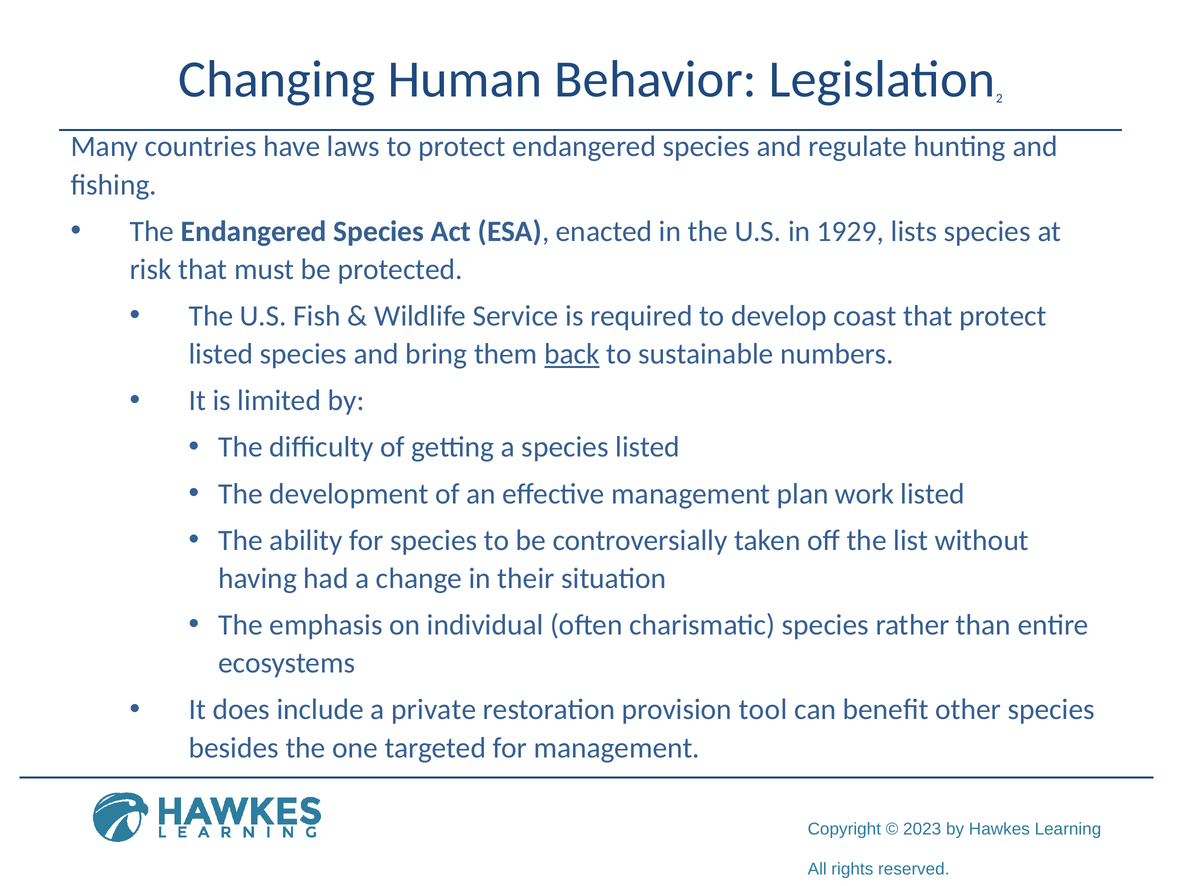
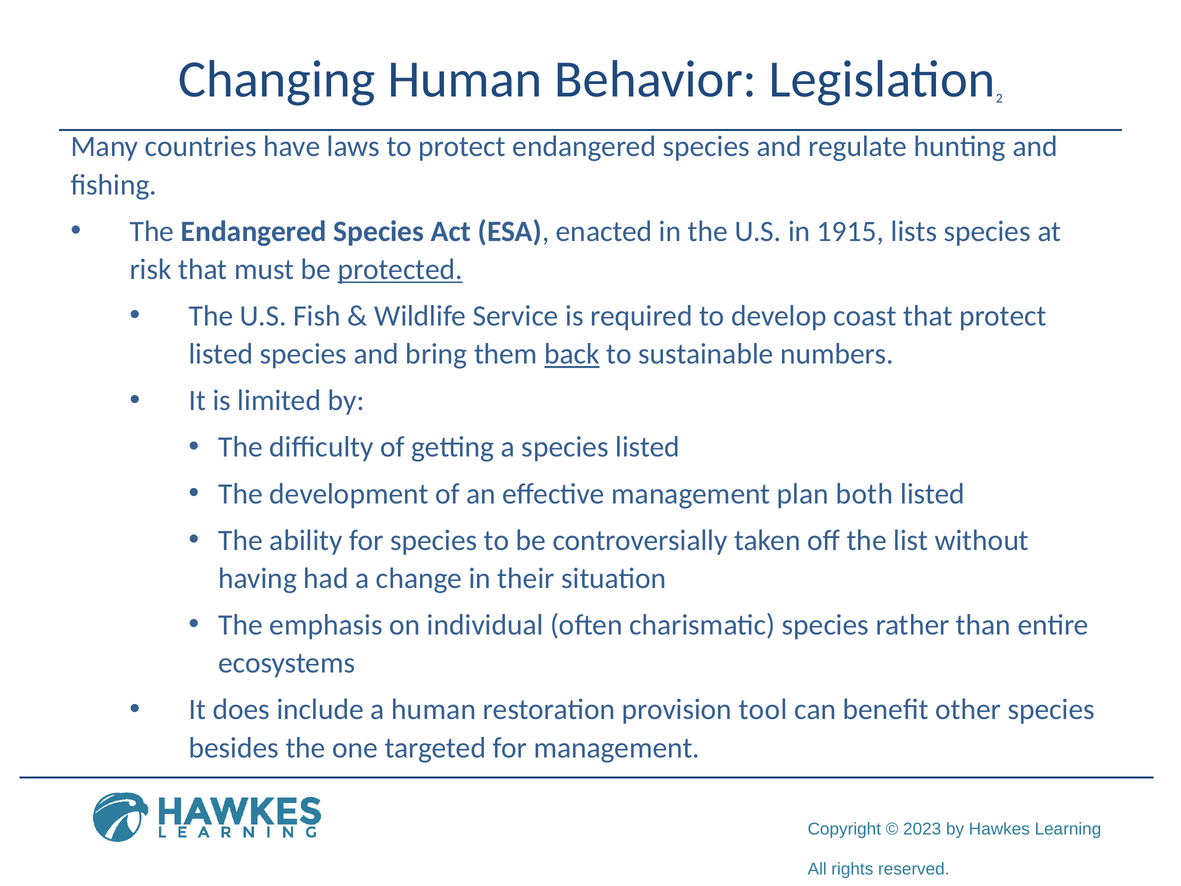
1929: 1929 -> 1915 (851, 231)
protected underline: none -> present (400, 269)
work: work -> both (864, 494)
a private: private -> human (434, 710)
